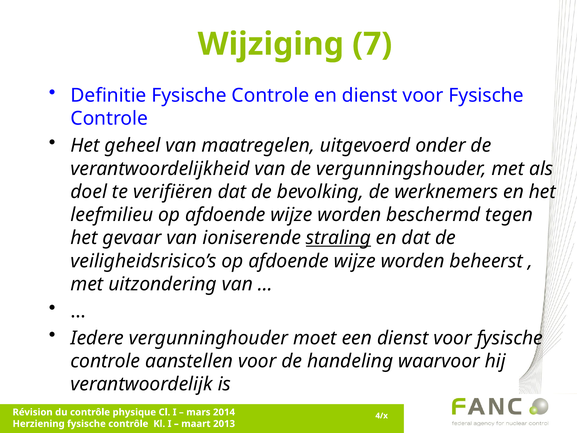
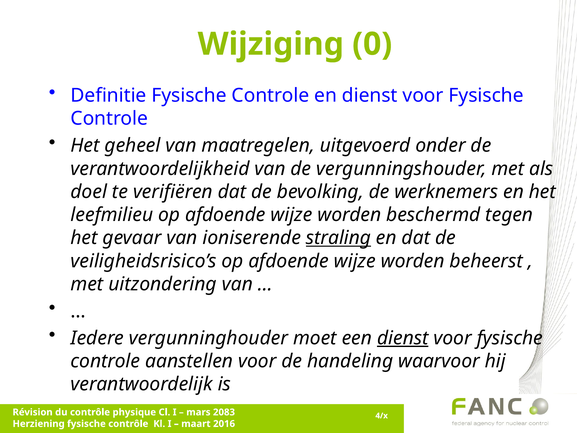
7: 7 -> 0 (372, 44)
dienst underline: none -> present (403, 338)
2014: 2014 -> 2083 (224, 412)
2013: 2013 -> 2016 (224, 424)
